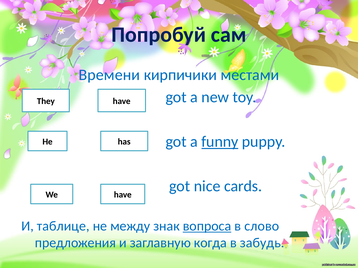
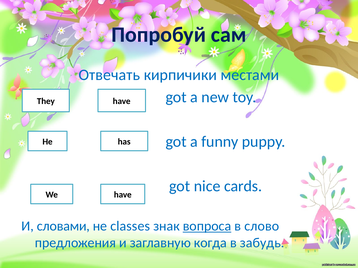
Времени: Времени -> Отвечать (109, 75)
funny underline: present -> none (220, 142)
таблице: таблице -> словами (63, 227)
между: между -> classes (130, 227)
